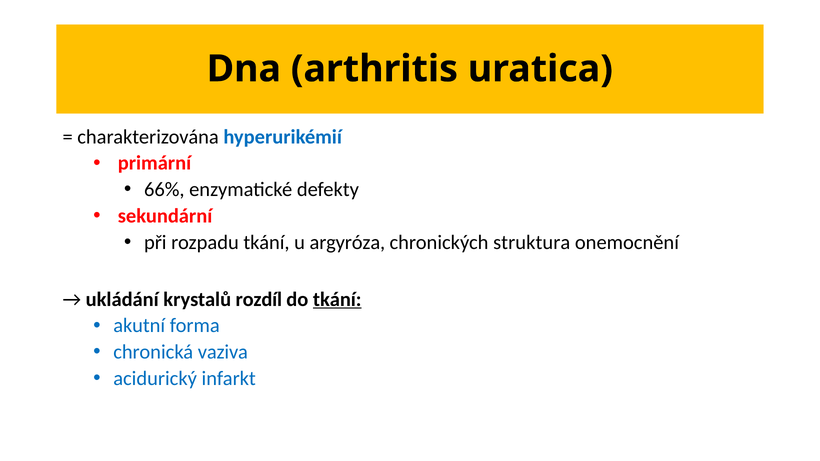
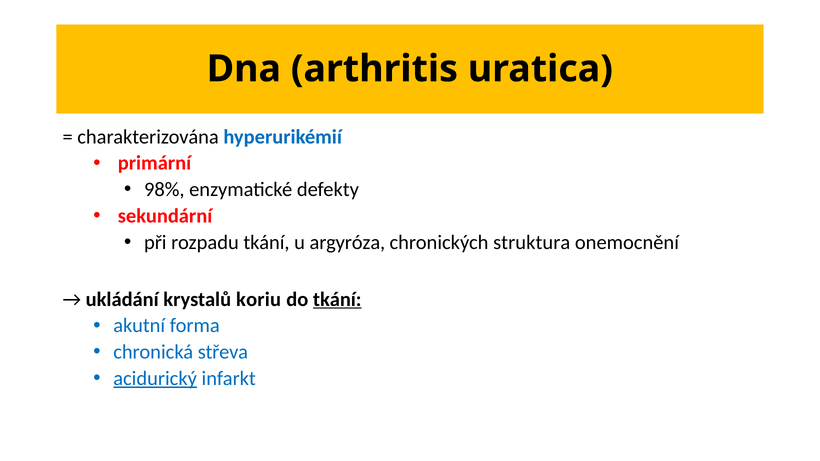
66%: 66% -> 98% (164, 190)
rozdíl: rozdíl -> koriu (259, 299)
vaziva: vaziva -> střeva (223, 352)
acidurický underline: none -> present (155, 379)
